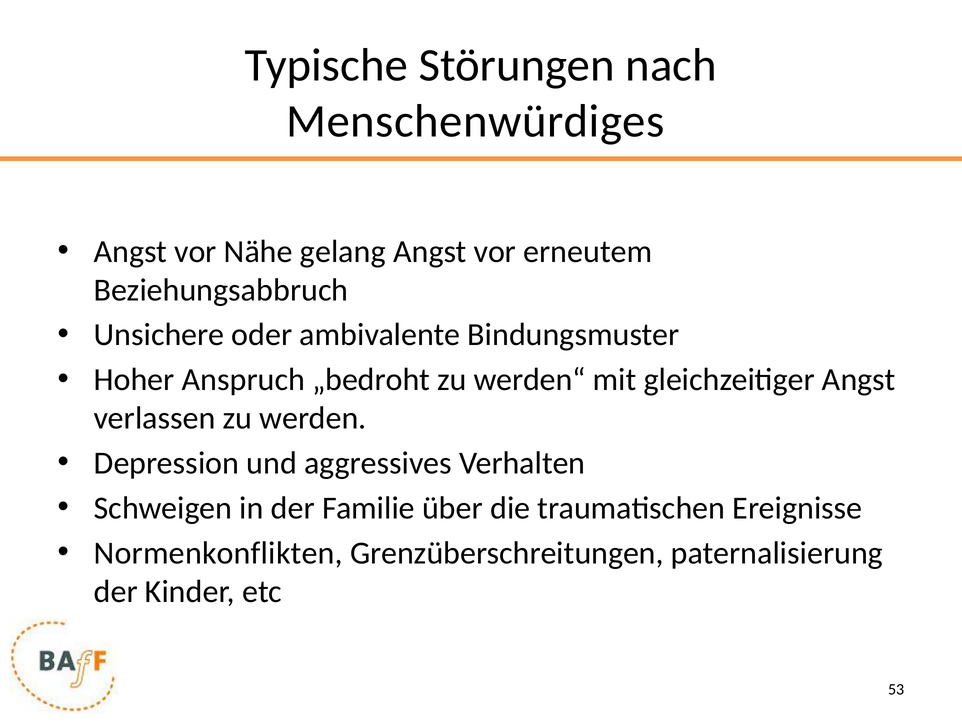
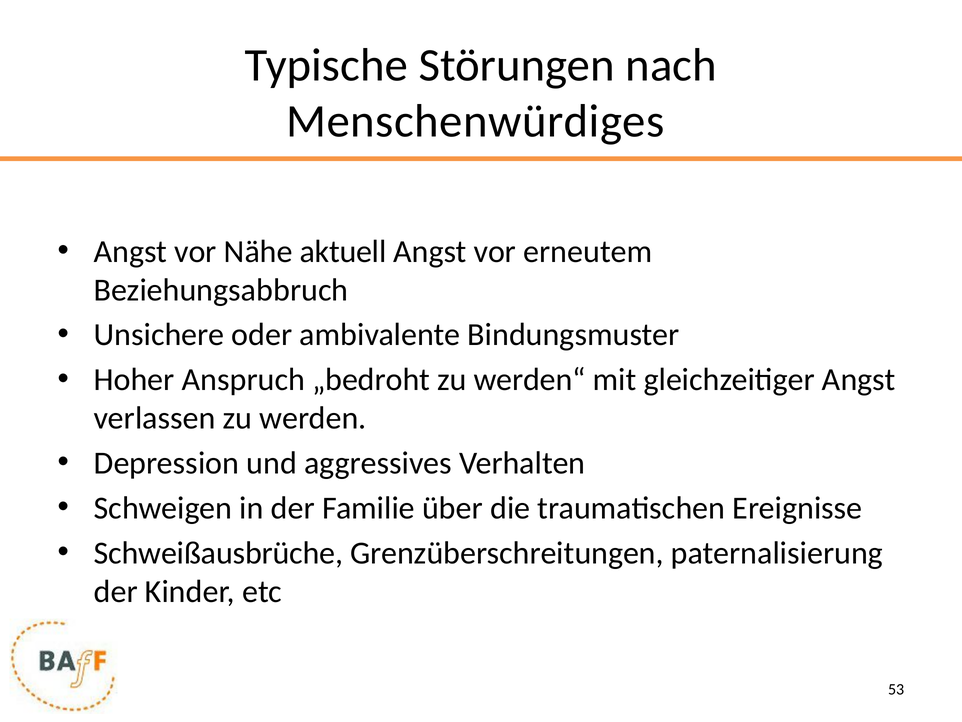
gelang: gelang -> aktuell (343, 251)
Normenkonflikten: Normenkonflikten -> Schweißausbrüche (218, 553)
